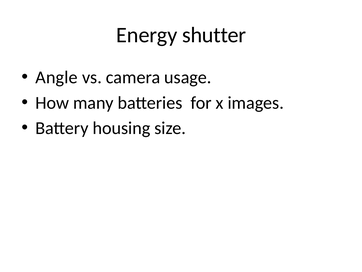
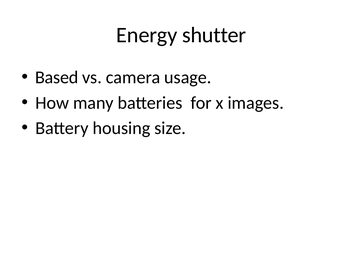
Angle: Angle -> Based (57, 77)
